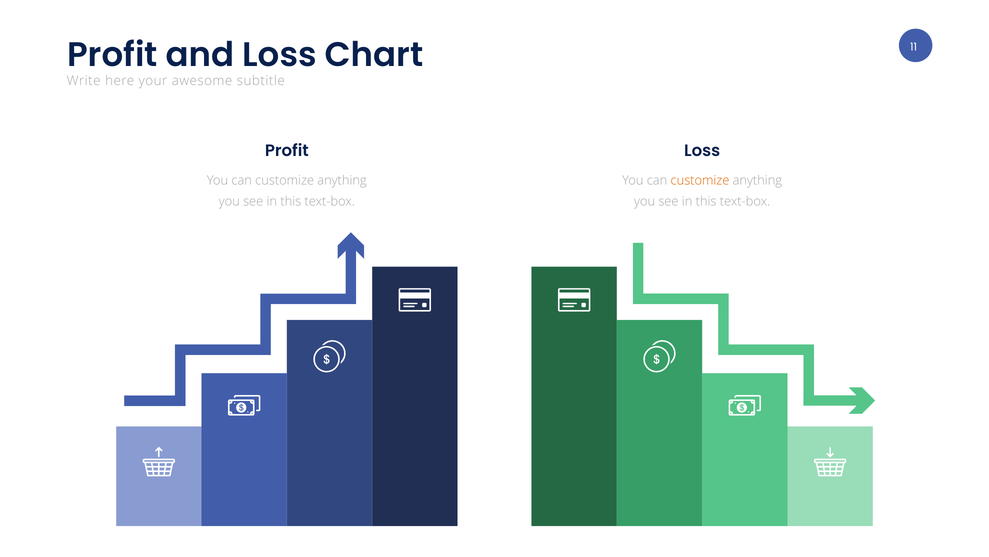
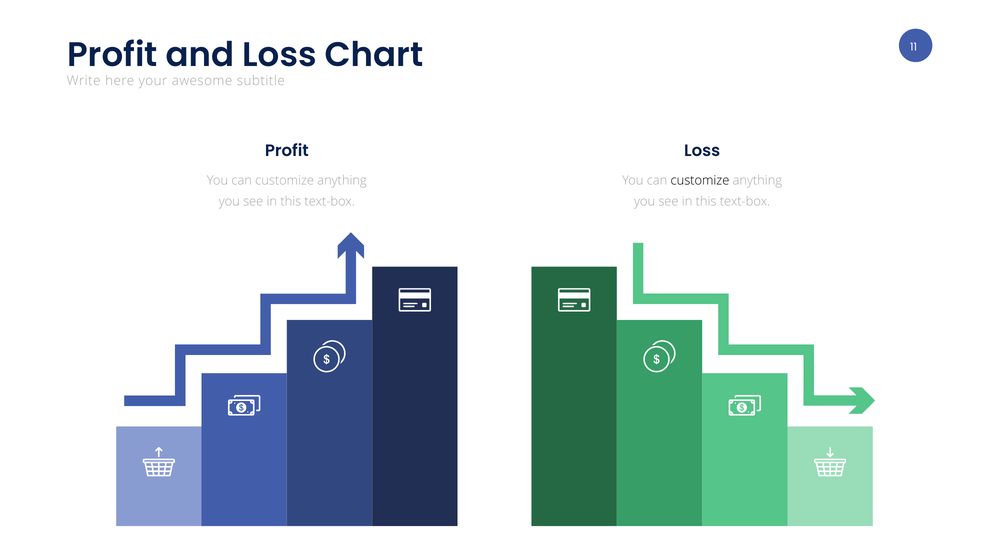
customize colour: orange -> black (700, 180)
